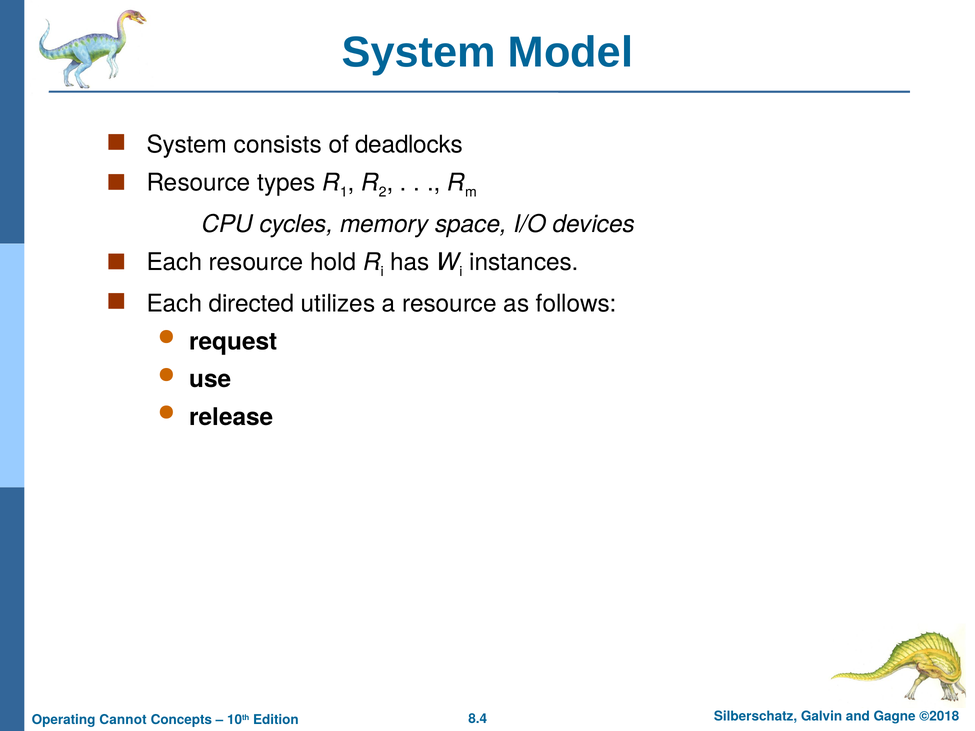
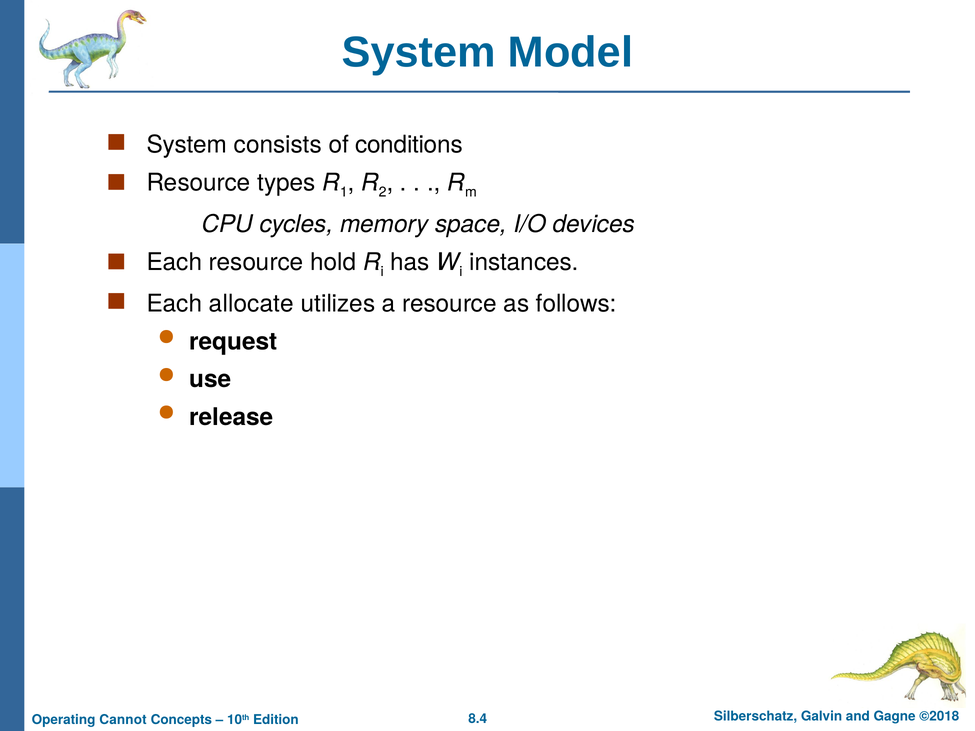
deadlocks: deadlocks -> conditions (409, 145)
directed: directed -> allocate (251, 304)
